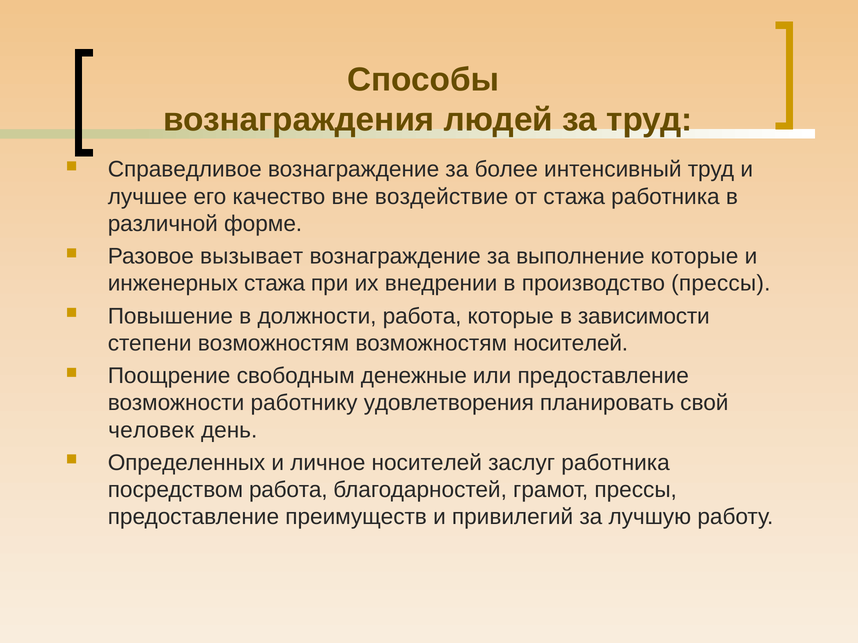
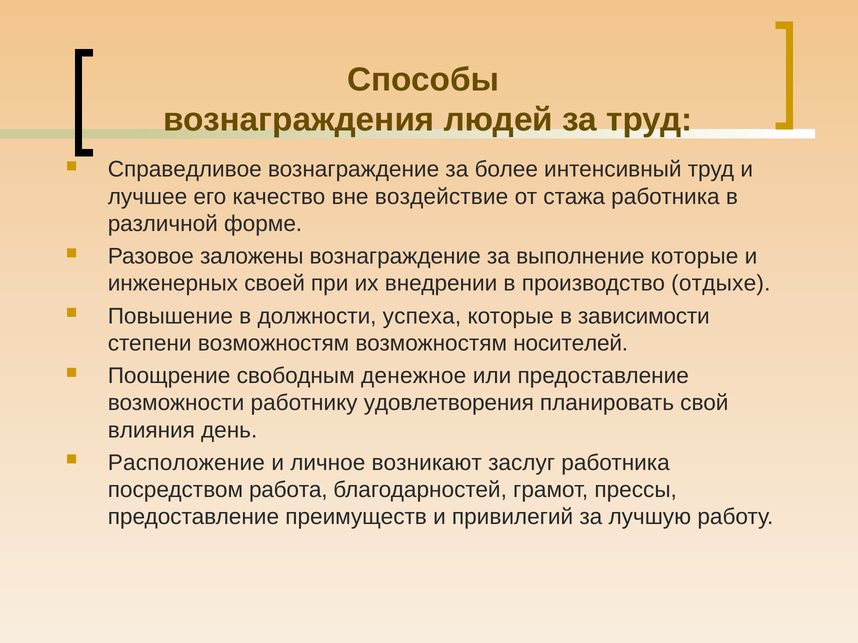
вызывает: вызывает -> заложены (252, 257)
инженерных стажа: стажа -> своей (275, 284)
производство прессы: прессы -> отдыхе (721, 284)
должности работа: работа -> успеха (422, 316)
денежные: денежные -> денежное (414, 376)
человек: человек -> влияния (151, 430)
Определенных: Определенных -> Расположение (186, 463)
личное носителей: носителей -> возникают (427, 463)
